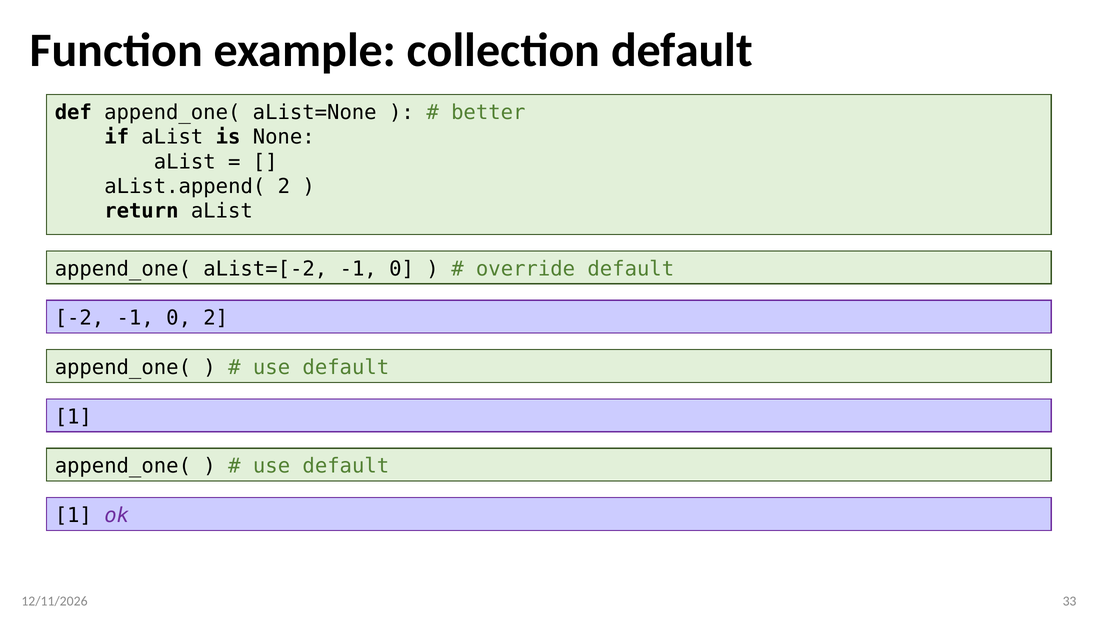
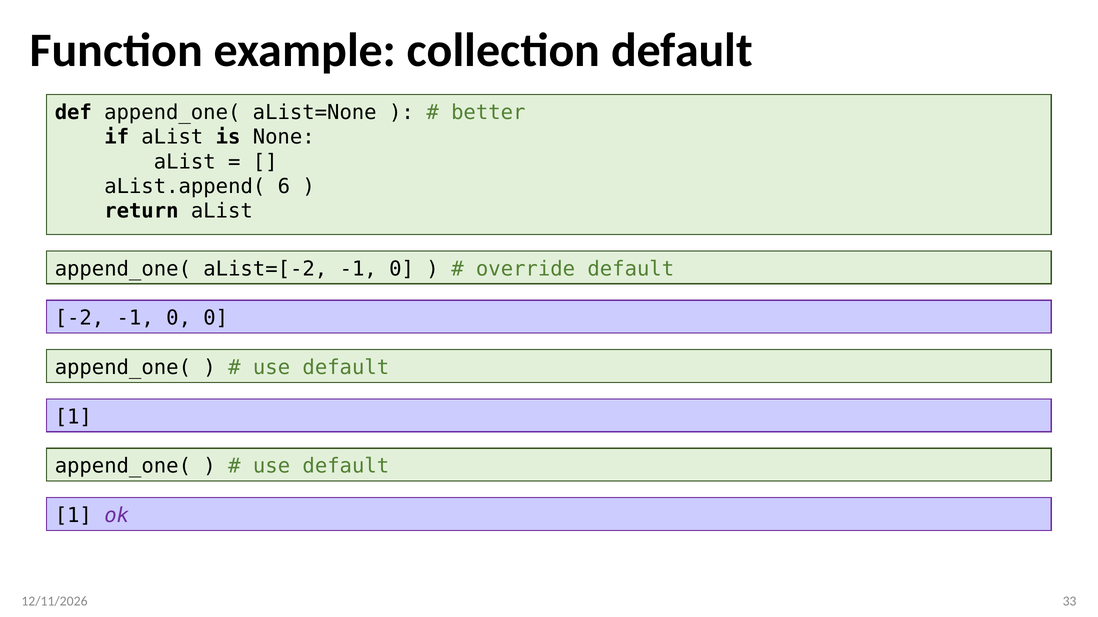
aList.append( 2: 2 -> 6 (284, 187)
0 2: 2 -> 0 (216, 318)
